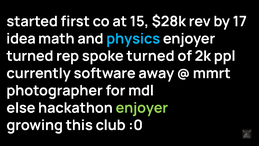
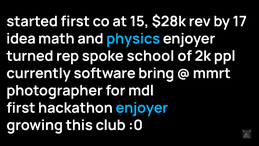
spoke turned: turned -> school (150, 56)
away: away -> bring (156, 73)
else: else -> first (21, 108)
enjoyer colour: light green -> light blue (142, 108)
